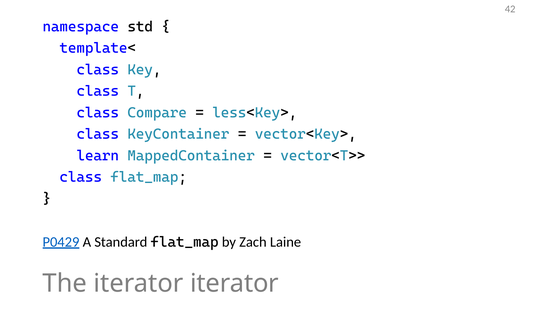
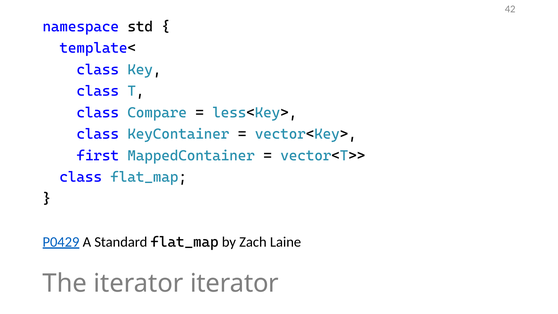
learn: learn -> first (98, 156)
